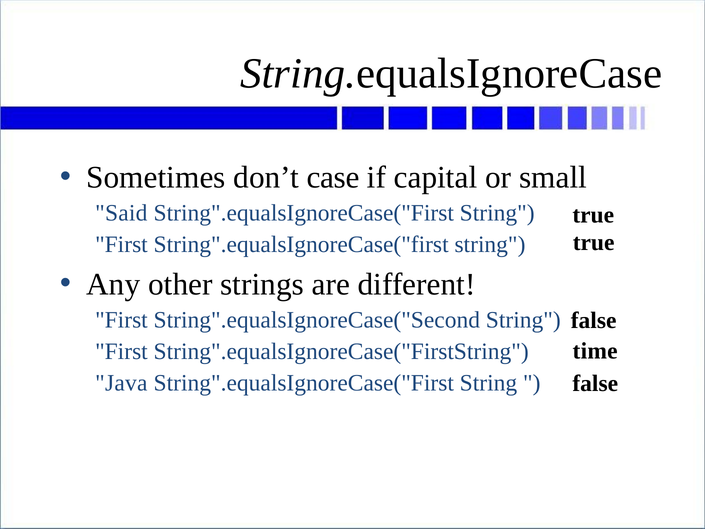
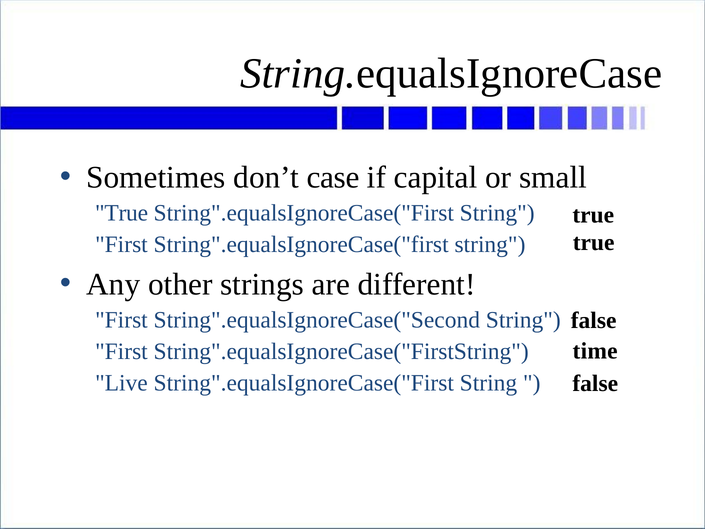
Said: Said -> True (122, 213)
Java: Java -> Live (121, 383)
